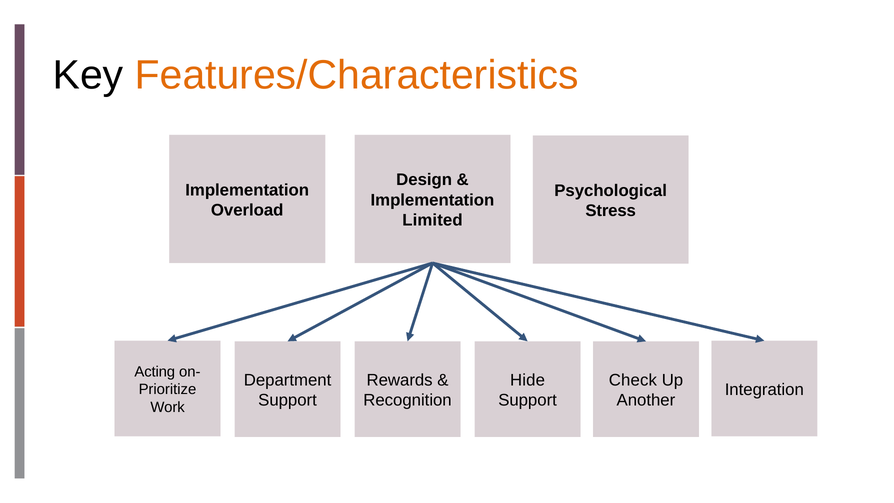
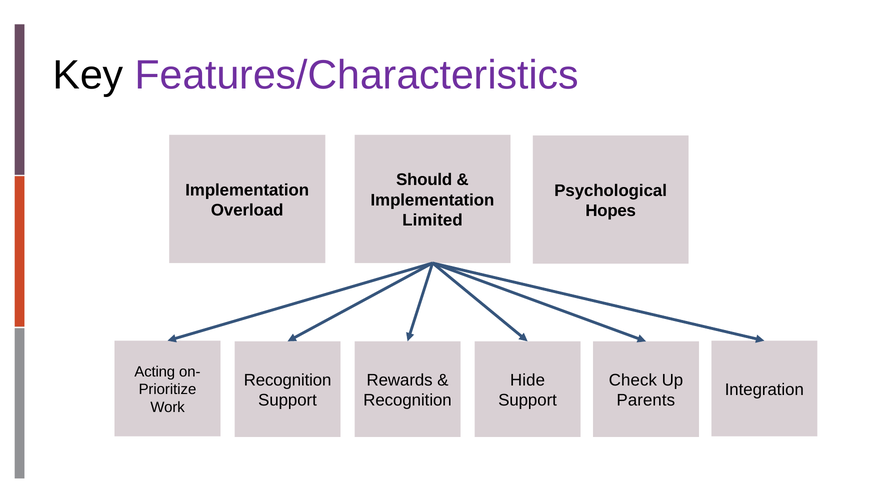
Features/Characteristics colour: orange -> purple (357, 75)
Design: Design -> Should (424, 180)
Stress: Stress -> Hopes (611, 211)
Department: Department -> Recognition (288, 380)
Another: Another -> Parents (646, 400)
